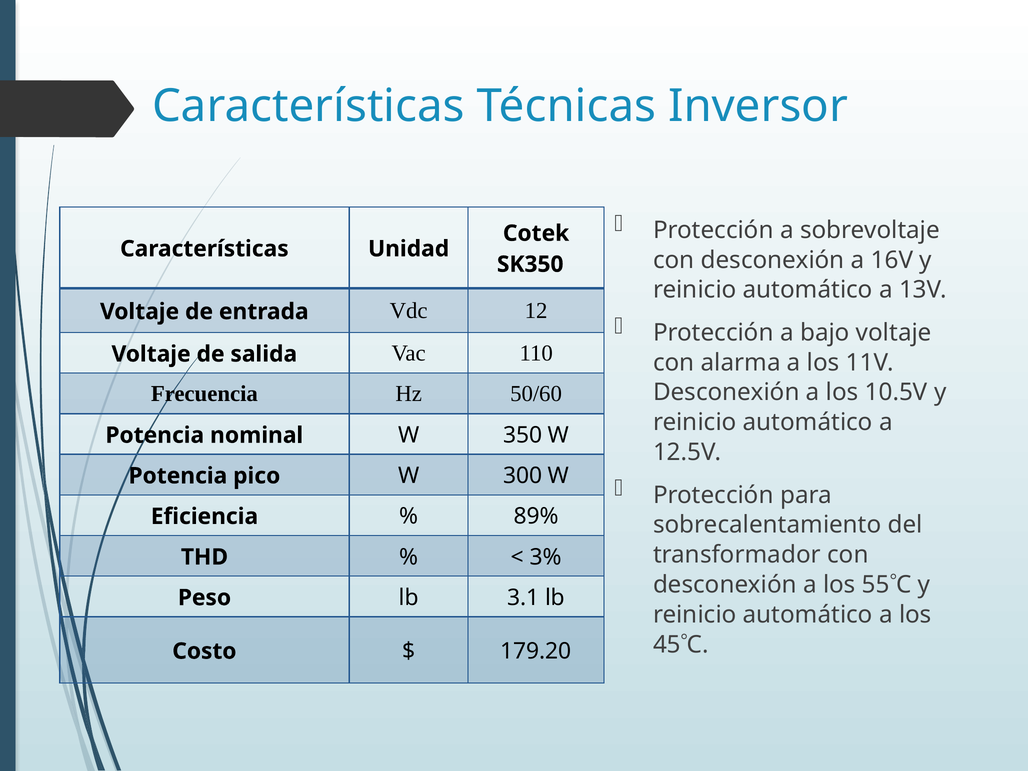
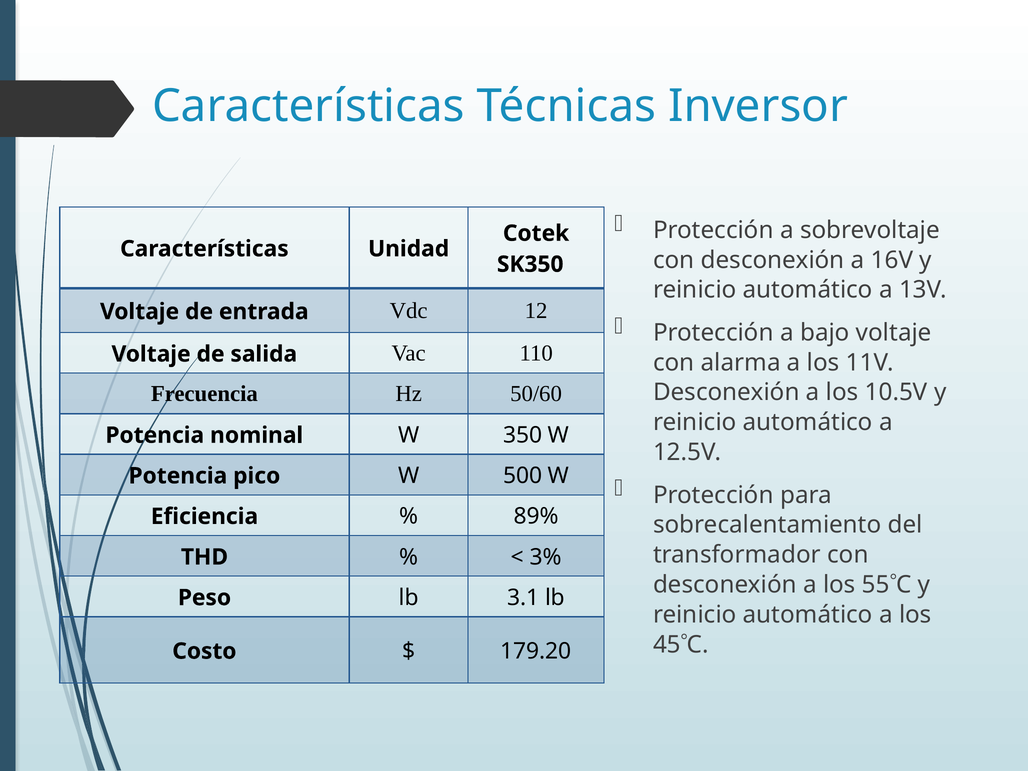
300: 300 -> 500 (523, 476)
